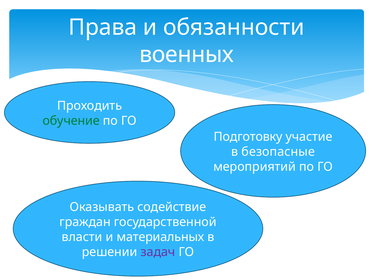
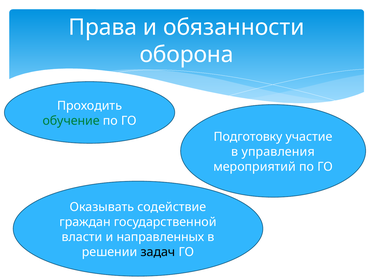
военных: военных -> оборона (187, 55)
безопасные: безопасные -> управления (278, 152)
материальных: материальных -> направленных (160, 237)
задач colour: purple -> black (158, 252)
